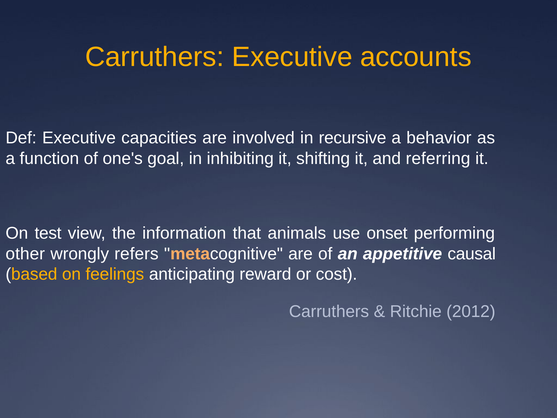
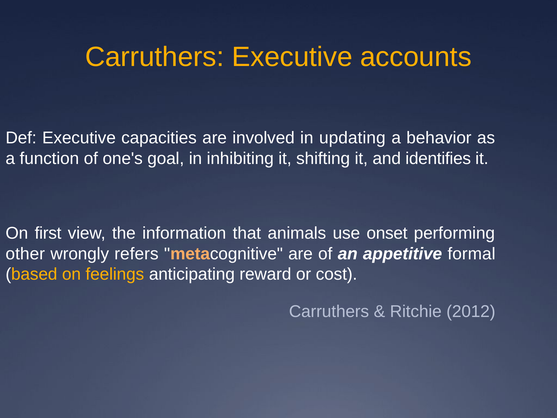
recursive: recursive -> updating (352, 138)
referring: referring -> identifies (438, 158)
test: test -> first (48, 233)
causal: causal -> formal (472, 254)
